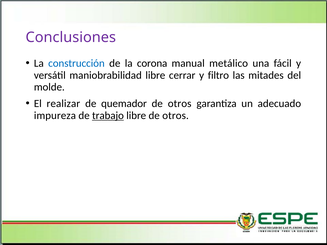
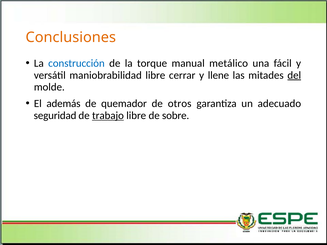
Conclusiones colour: purple -> orange (71, 37)
corona: corona -> torque (152, 63)
filtro: filtro -> llene (218, 75)
del underline: none -> present (294, 75)
realizar: realizar -> además (63, 104)
impureza: impureza -> seguridad (55, 116)
libre de otros: otros -> sobre (176, 116)
